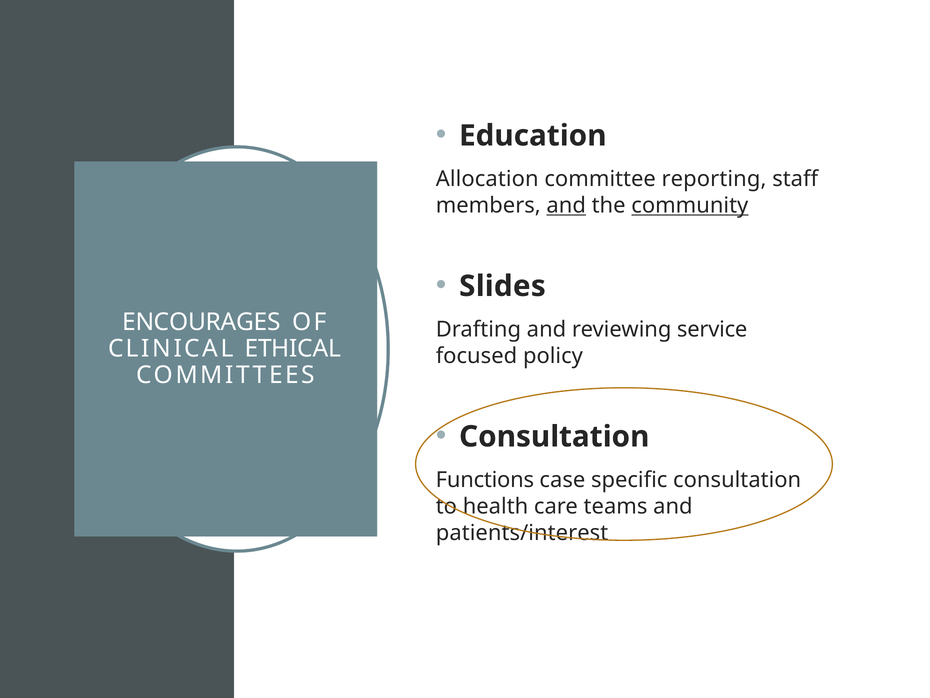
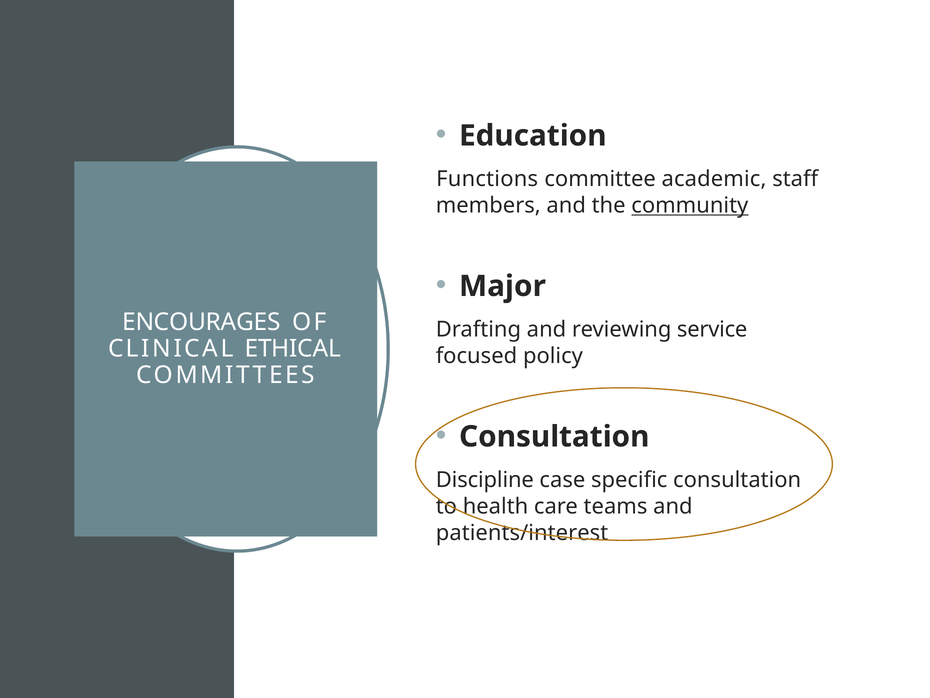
Allocation: Allocation -> Functions (487, 179)
reporting: reporting -> academic (714, 179)
and underline: present -> none (566, 205)
Slides: Slides -> Major (502, 286)
Functions: Functions -> Discipline (485, 480)
